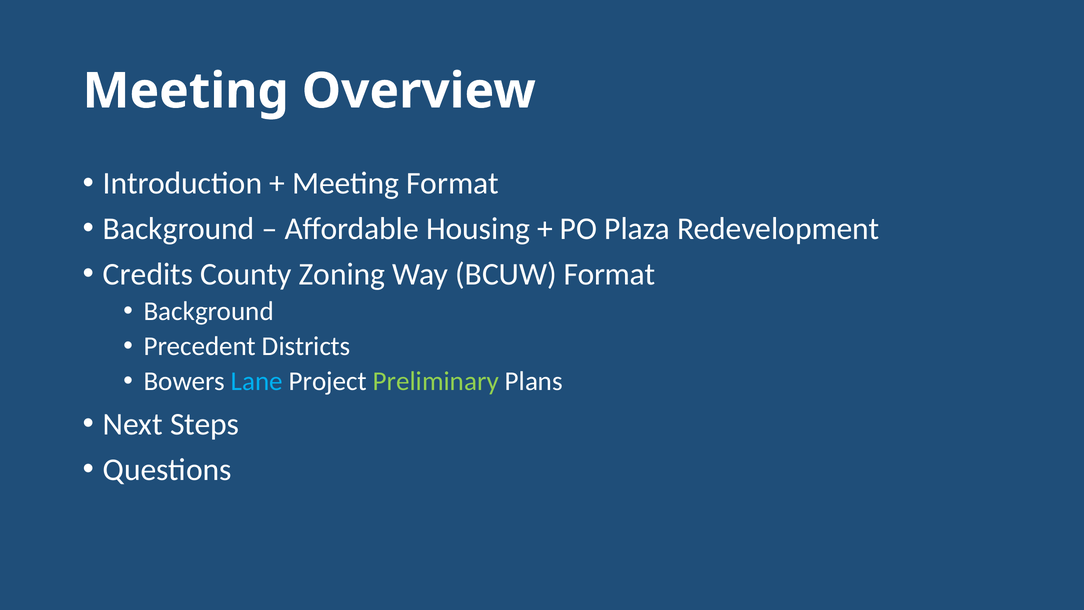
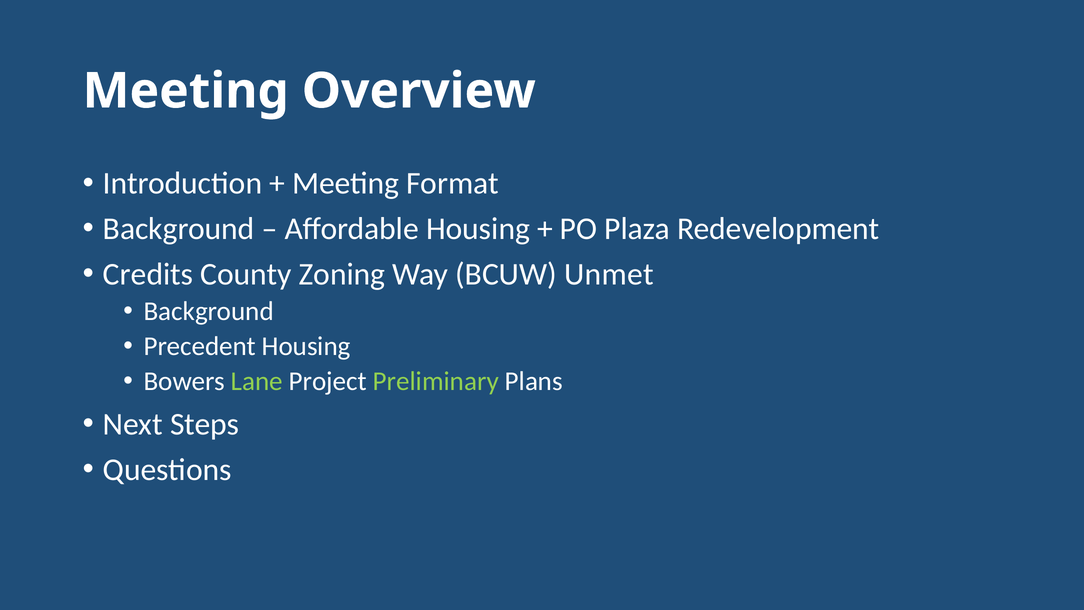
BCUW Format: Format -> Unmet (609, 274)
Precedent Districts: Districts -> Housing (306, 346)
Lane colour: light blue -> light green (257, 381)
